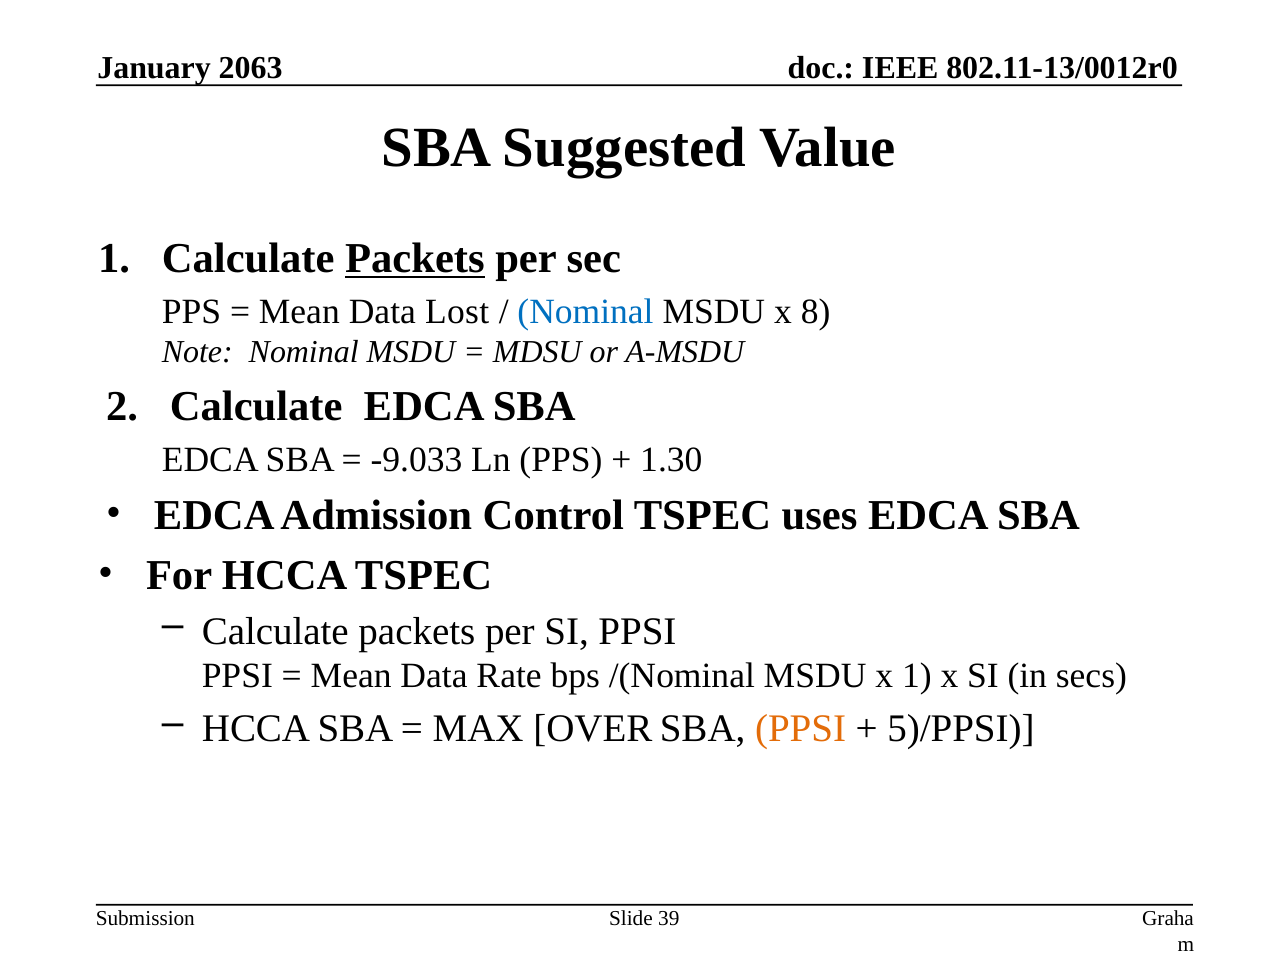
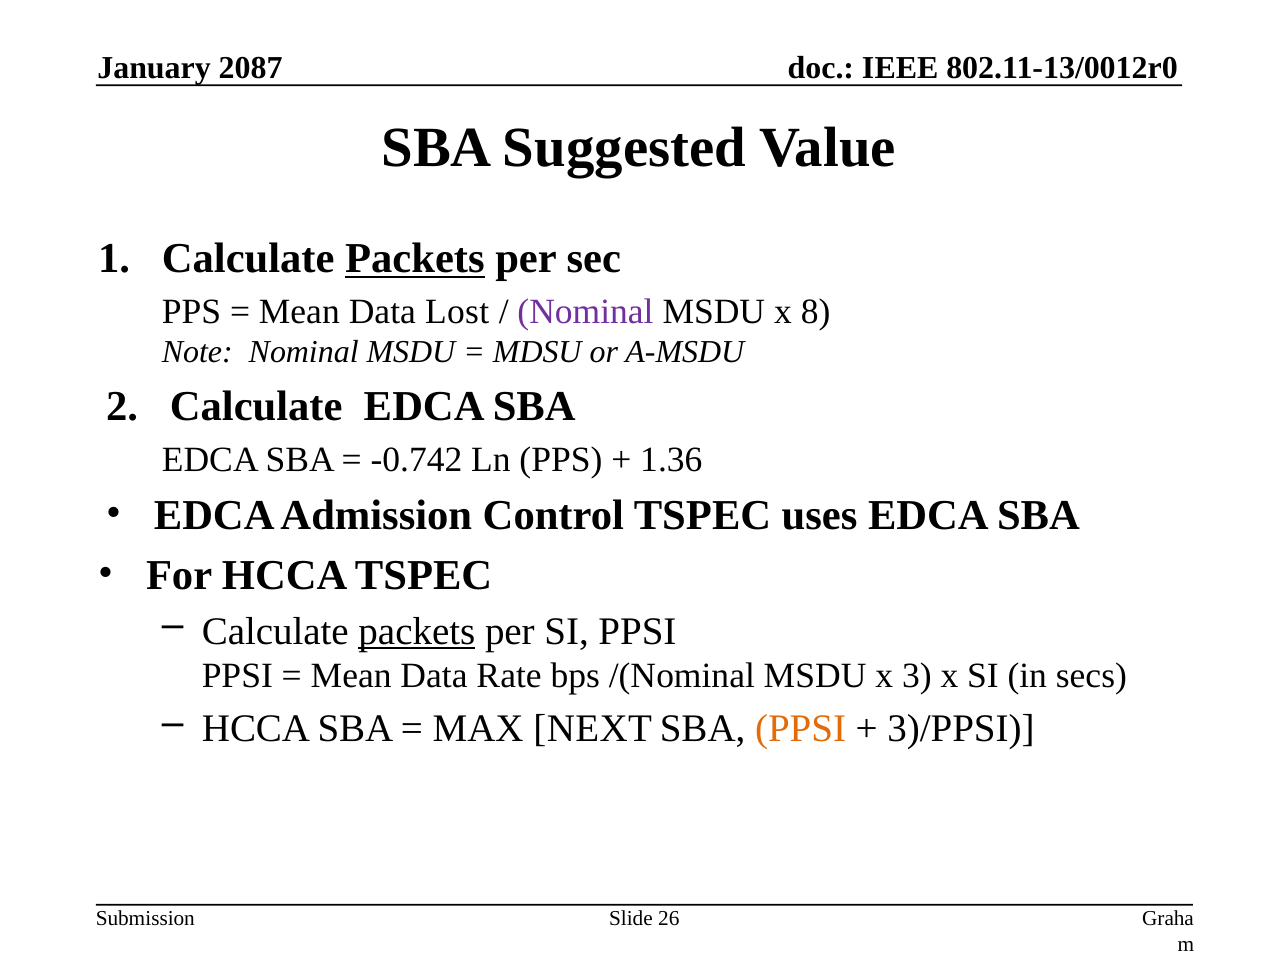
2063: 2063 -> 2087 (251, 68)
Nominal colour: blue -> purple (586, 312)
-9.033: -9.033 -> -0.742 (416, 460)
1.30: 1.30 -> 1.36 (671, 460)
packets underline: none -> present (417, 632)
x 1: 1 -> 3 (917, 676)
OVER: OVER -> NEXT (593, 729)
5)/PPSI: 5)/PPSI -> 3)/PPSI (961, 729)
39: 39 -> 26 (669, 919)
